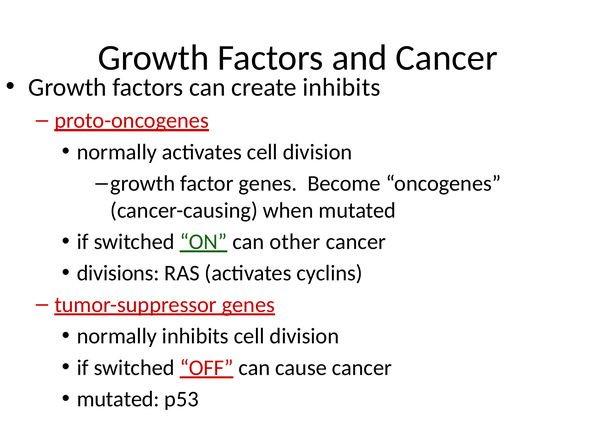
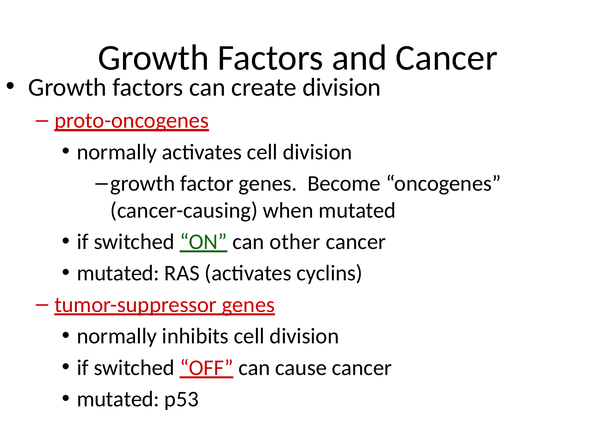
create inhibits: inhibits -> division (342, 87)
divisions: divisions -> mutated (118, 273)
